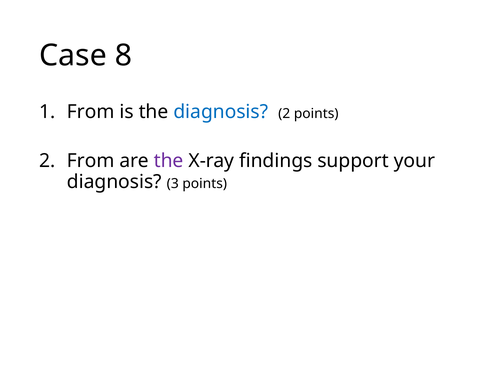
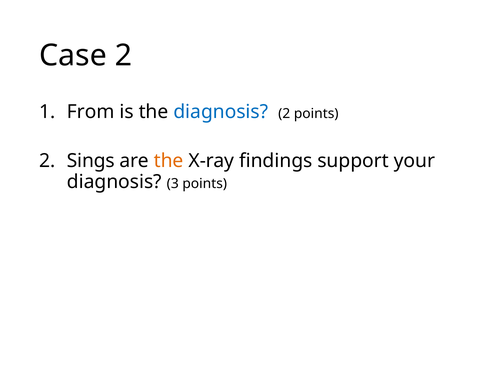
Case 8: 8 -> 2 (123, 56)
2 From: From -> Sings (91, 161)
the colour: purple -> orange (169, 161)
